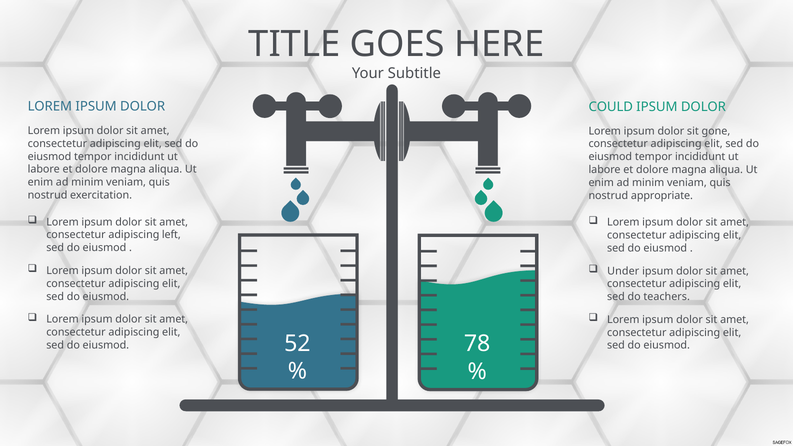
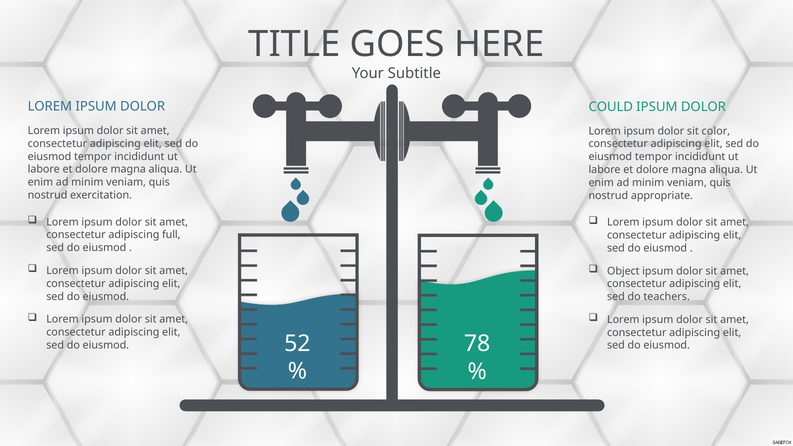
gone: gone -> color (716, 131)
left: left -> full (171, 235)
Under: Under -> Object (623, 271)
